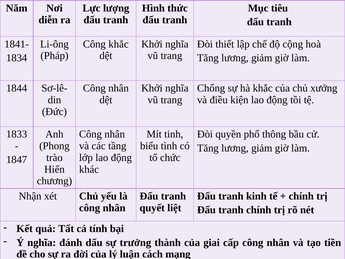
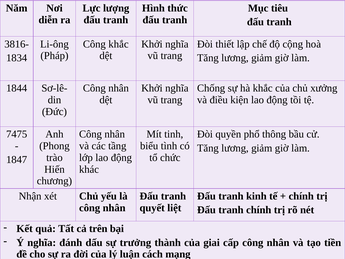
1841-: 1841- -> 3816- (17, 44)
1833: 1833 -> 7475 (17, 134)
tính: tính -> trên (98, 229)
